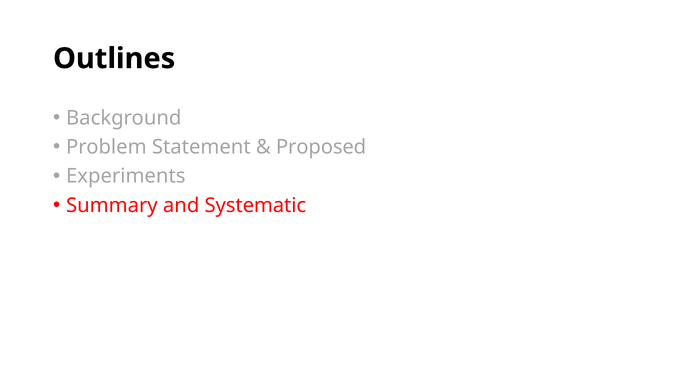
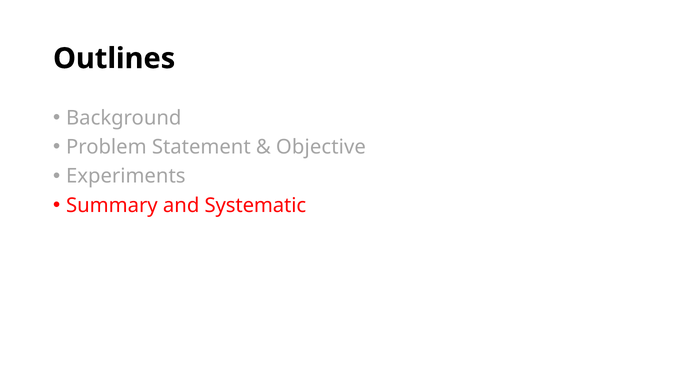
Proposed: Proposed -> Objective (321, 147)
